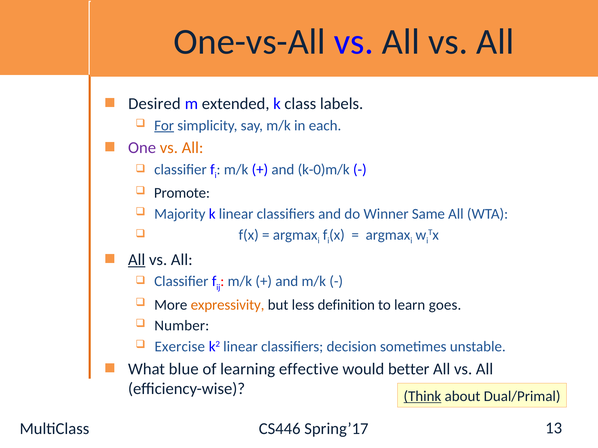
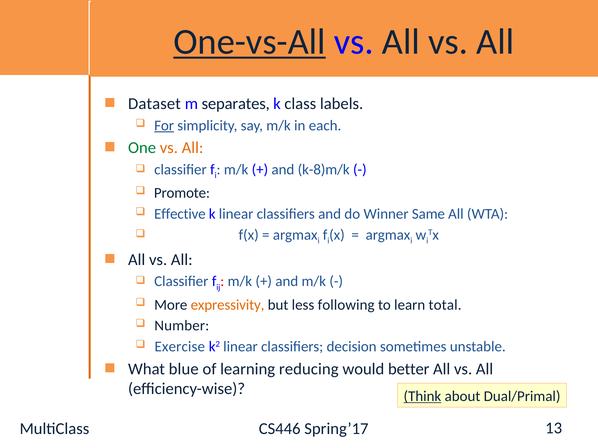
One-vs-All underline: none -> present (249, 42)
Desired: Desired -> Dataset (154, 104)
extended: extended -> separates (236, 104)
One colour: purple -> green (142, 148)
k-0)m/k: k-0)m/k -> k-8)m/k (324, 170)
Majority: Majority -> Effective (180, 214)
All underline: present -> none (137, 260)
definition: definition -> following (346, 305)
goes: goes -> total (445, 305)
effective: effective -> reducing (309, 369)
